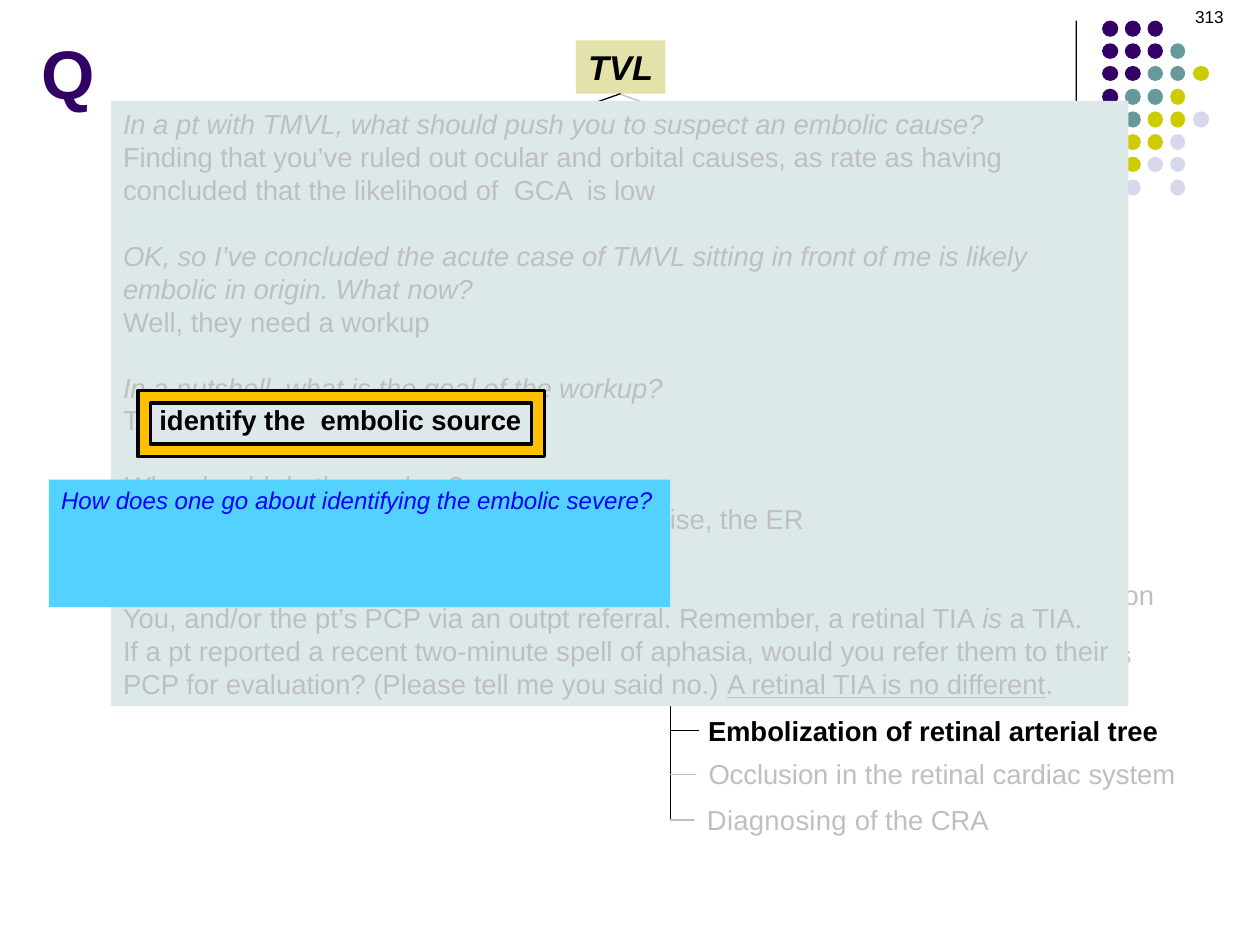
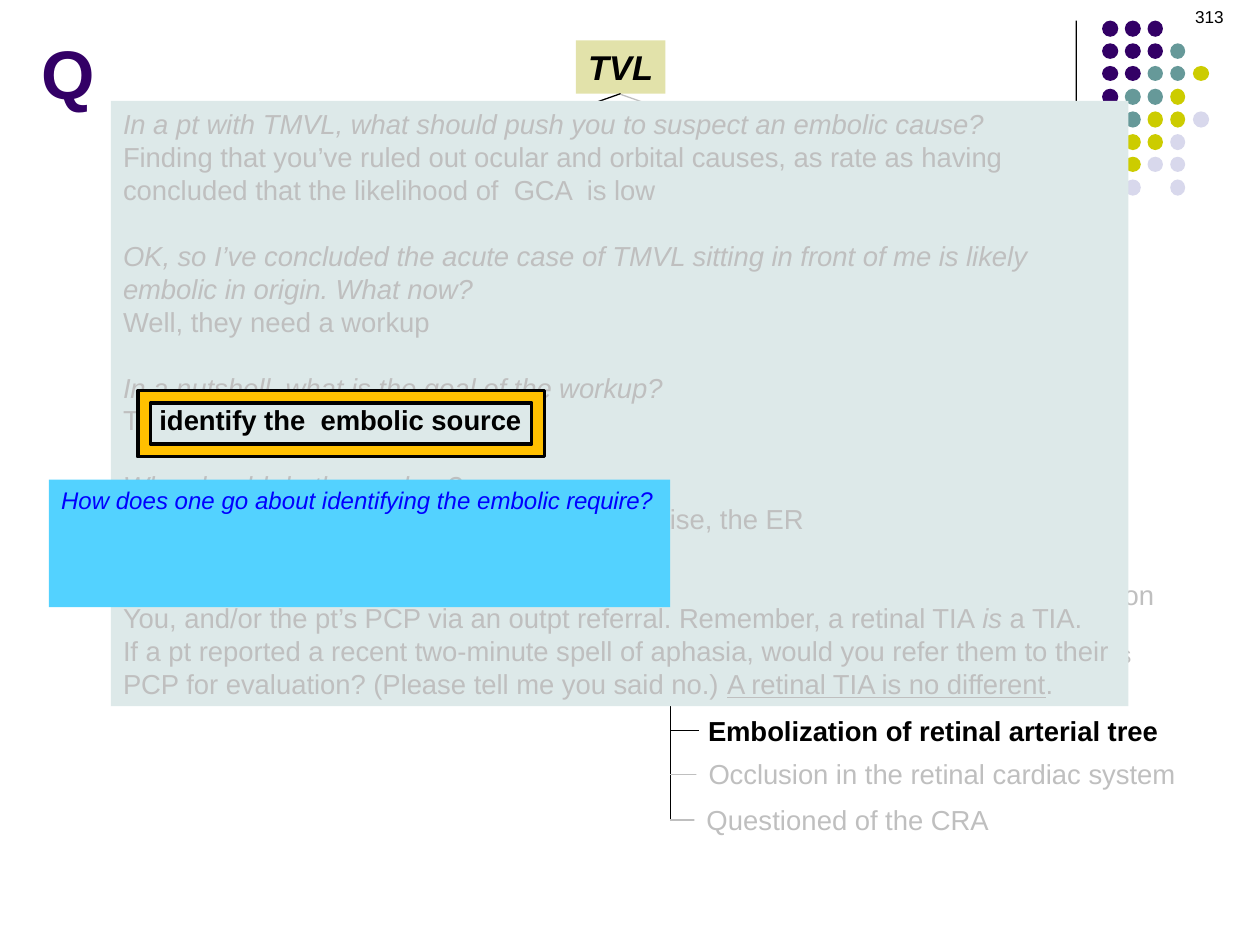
severe: severe -> require (610, 502)
Diagnosing: Diagnosing -> Questioned (777, 822)
